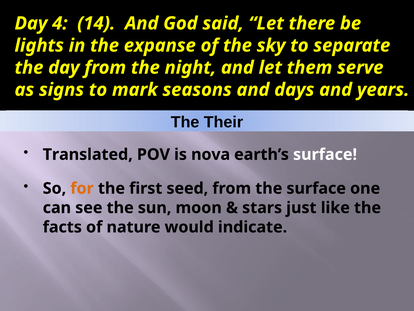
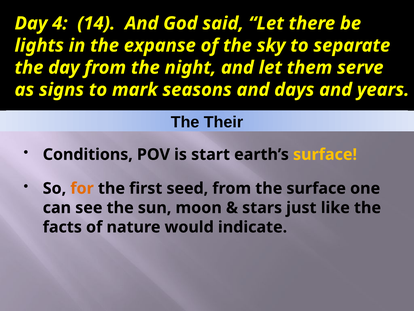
Translated: Translated -> Conditions (88, 154)
nova: nova -> start (211, 154)
surface colour: white -> yellow (325, 154)
